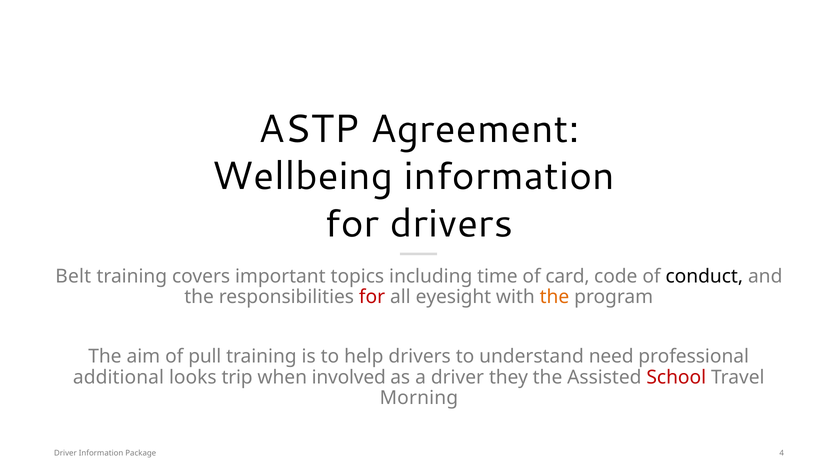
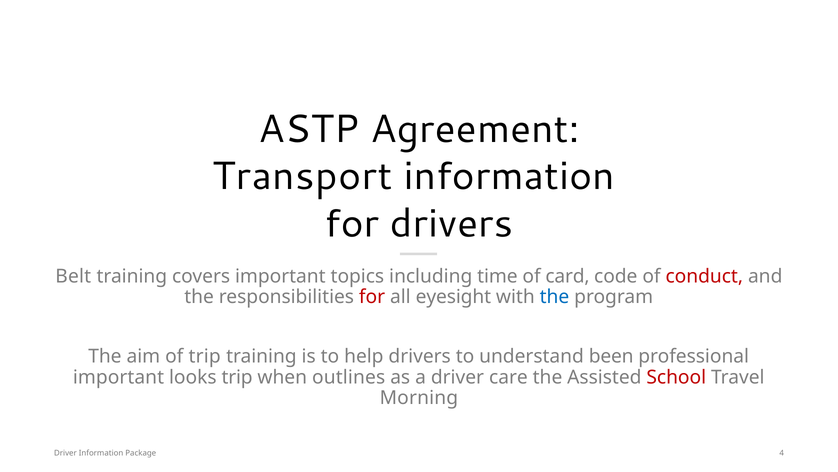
Wellbeing: Wellbeing -> Transport (302, 176)
conduct colour: black -> red (704, 276)
the colour: orange -> blue (555, 297)
of pull: pull -> trip (205, 356)
need: need -> been (611, 356)
additional: additional -> important (119, 377)
involved: involved -> outlines (349, 377)
they: they -> care (508, 377)
